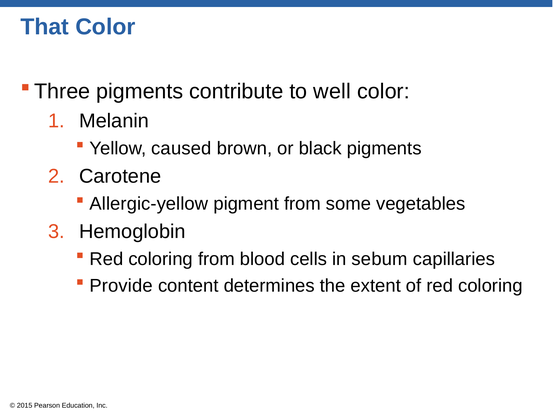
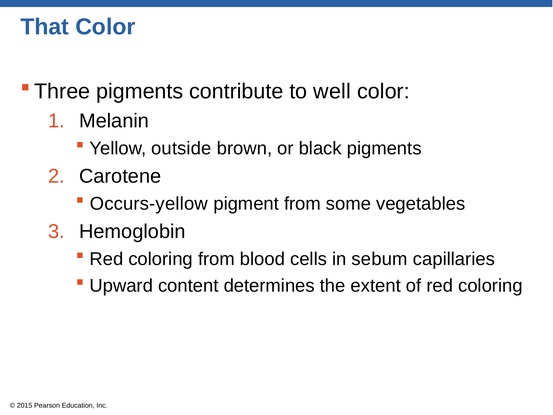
caused: caused -> outside (181, 148)
Allergic-yellow: Allergic-yellow -> Occurs-yellow (149, 204)
Provide: Provide -> Upward (121, 286)
